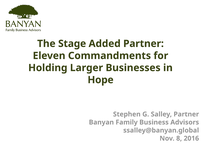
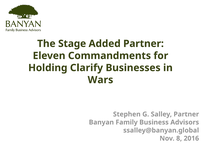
Larger: Larger -> Clarify (86, 68)
Hope: Hope -> Wars (100, 80)
